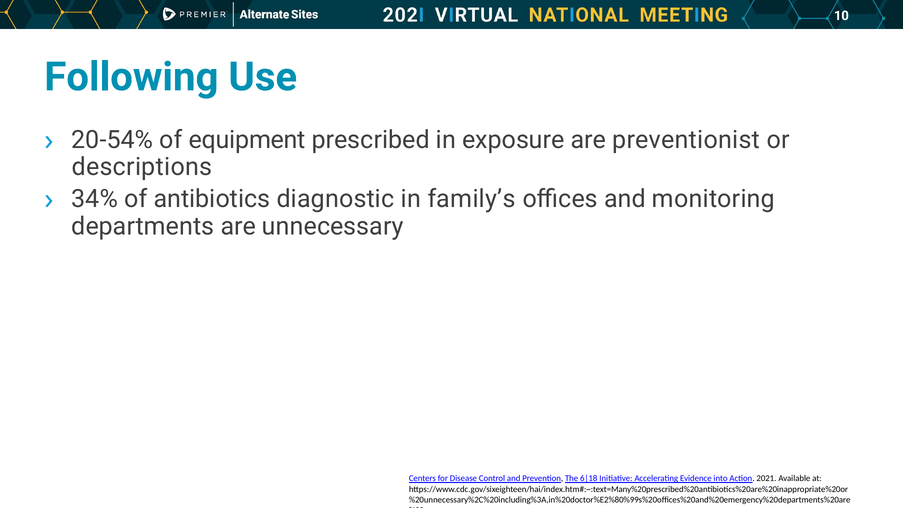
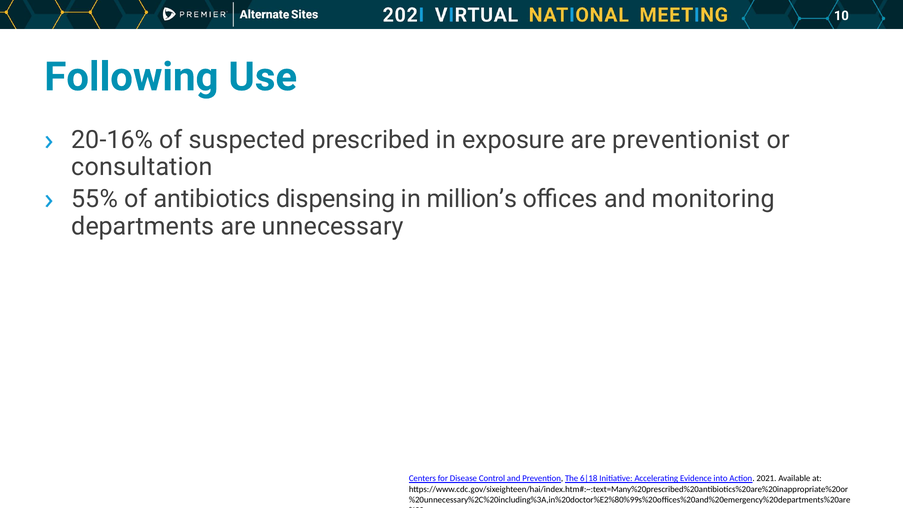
20-54%: 20-54% -> 20-16% (112, 140)
equipment: equipment -> suspected (247, 140)
descriptions: descriptions -> consultation (142, 167)
34%: 34% -> 55% (95, 199)
diagnostic: diagnostic -> dispensing (336, 199)
family’s: family’s -> million’s (472, 199)
